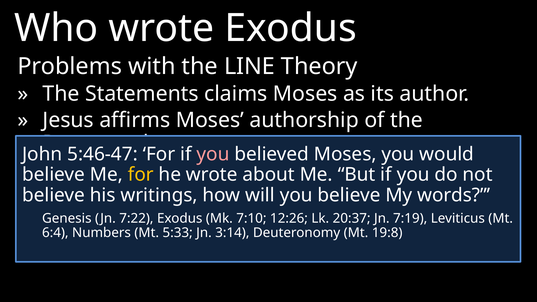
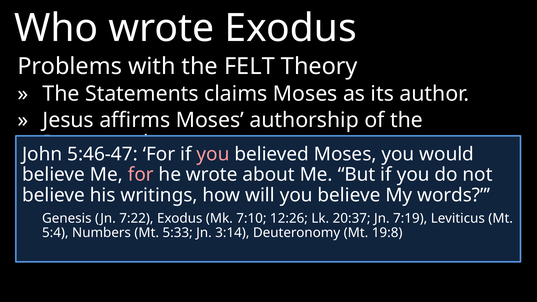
LINE: LINE -> FELT (249, 66)
for colour: yellow -> pink (141, 175)
6:4: 6:4 -> 5:4 (55, 233)
